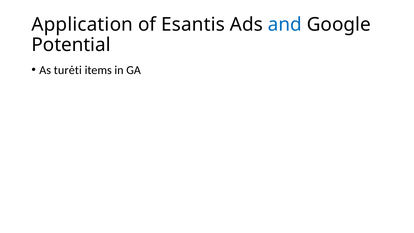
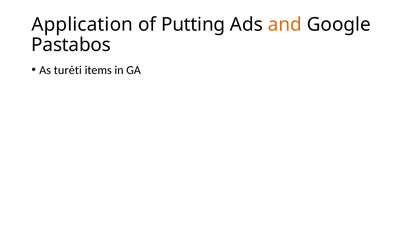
Esantis: Esantis -> Putting (193, 25)
and colour: blue -> orange (285, 25)
Potential: Potential -> Pastabos (71, 45)
